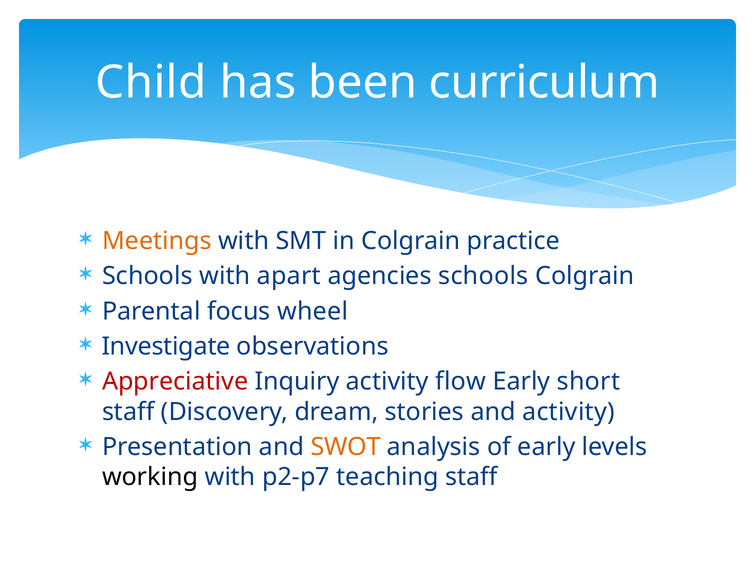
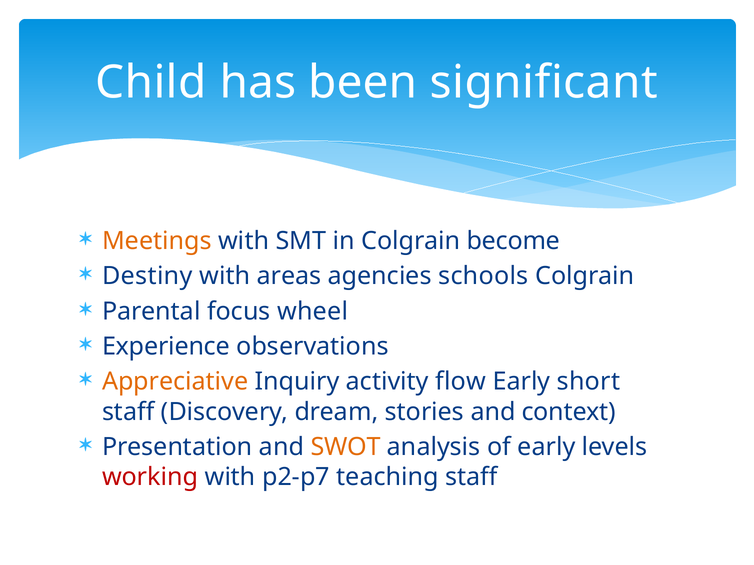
curriculum: curriculum -> significant (544, 83)
practice: practice -> become (513, 241)
Schools: Schools -> Destiny (147, 276)
apart: apart -> areas (289, 276)
Investigate: Investigate -> Experience (166, 347)
Appreciative colour: red -> orange (175, 382)
and activity: activity -> context (569, 412)
working colour: black -> red (150, 477)
